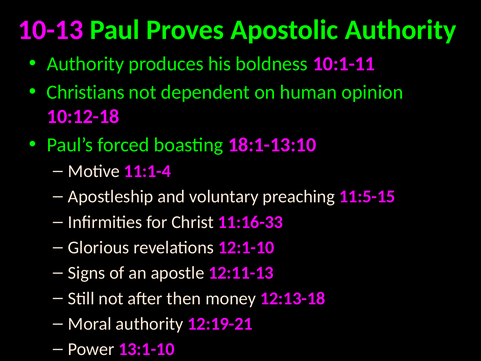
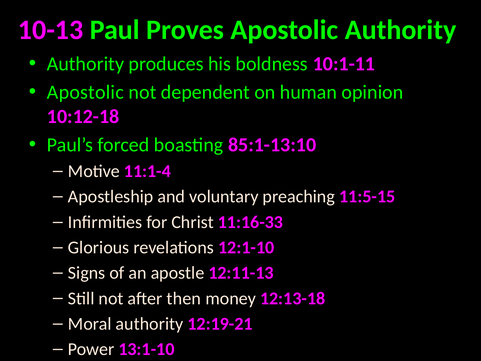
Christians: Christians -> Apostolic (85, 92)
18:1-13:10: 18:1-13:10 -> 85:1-13:10 (272, 145)
